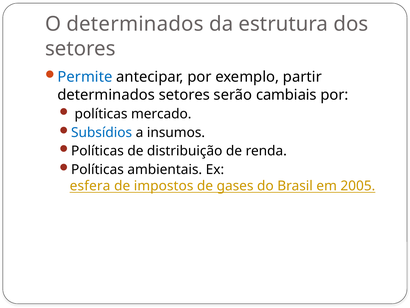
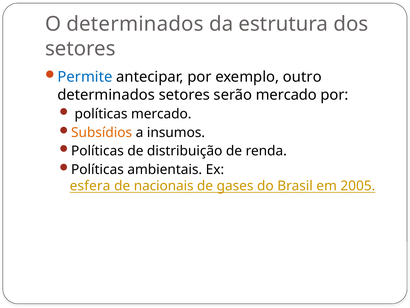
partir: partir -> outro (302, 77)
serão cambiais: cambiais -> mercado (286, 95)
Subsídios colour: blue -> orange (102, 132)
impostos: impostos -> nacionais (164, 186)
